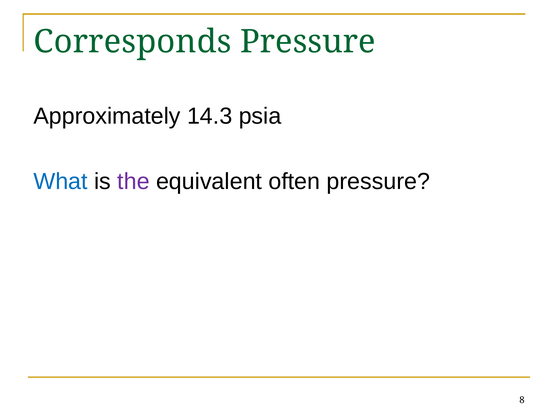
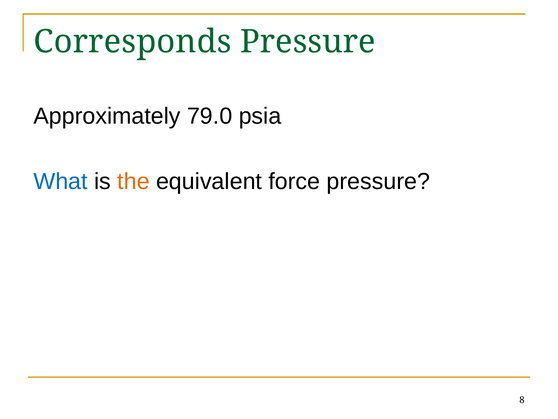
14.3: 14.3 -> 79.0 (210, 116)
the colour: purple -> orange (133, 181)
often: often -> force (294, 181)
